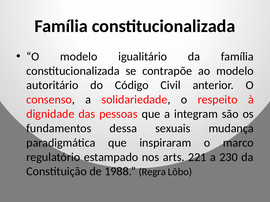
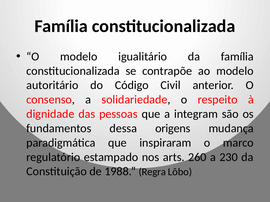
sexuais: sexuais -> origens (173, 129)
221: 221 -> 260 (197, 157)
